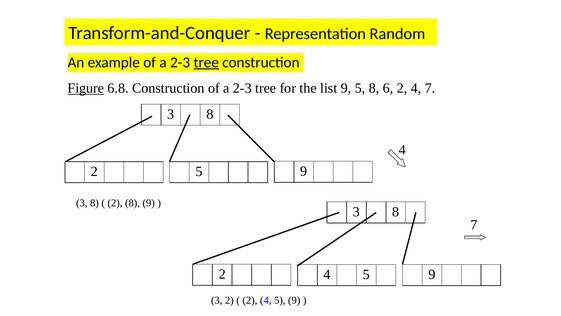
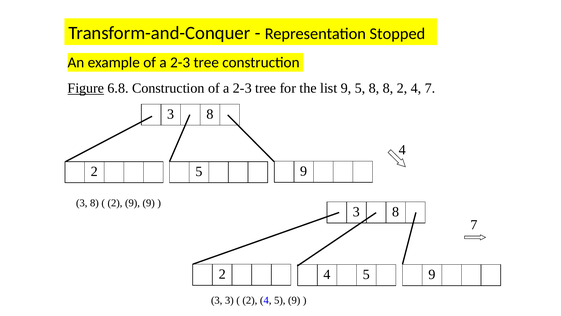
Random: Random -> Stopped (397, 34)
tree underline: present -> none (206, 62)
8 6: 6 -> 8 (388, 88)
2 8: 8 -> 9 (132, 203)
3 2: 2 -> 3 (229, 300)
